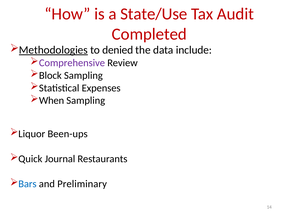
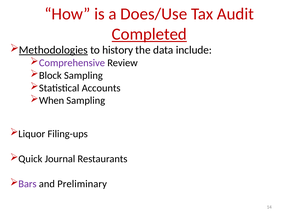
State/Use: State/Use -> Does/Use (154, 14)
Completed underline: none -> present (149, 34)
denied: denied -> history (118, 50)
Expenses: Expenses -> Accounts (101, 88)
Been-ups: Been-ups -> Filing-ups (68, 134)
Bars colour: blue -> purple (27, 184)
